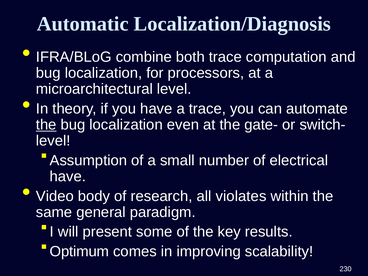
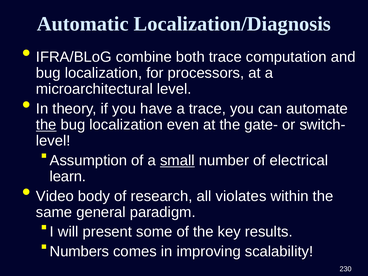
small underline: none -> present (177, 160)
have: have -> learn (68, 176)
Optimum: Optimum -> Numbers (79, 252)
